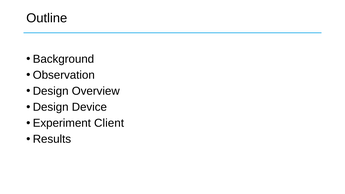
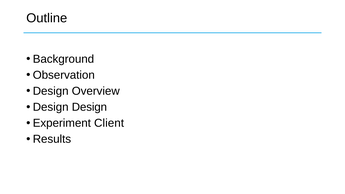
Design Device: Device -> Design (89, 107)
